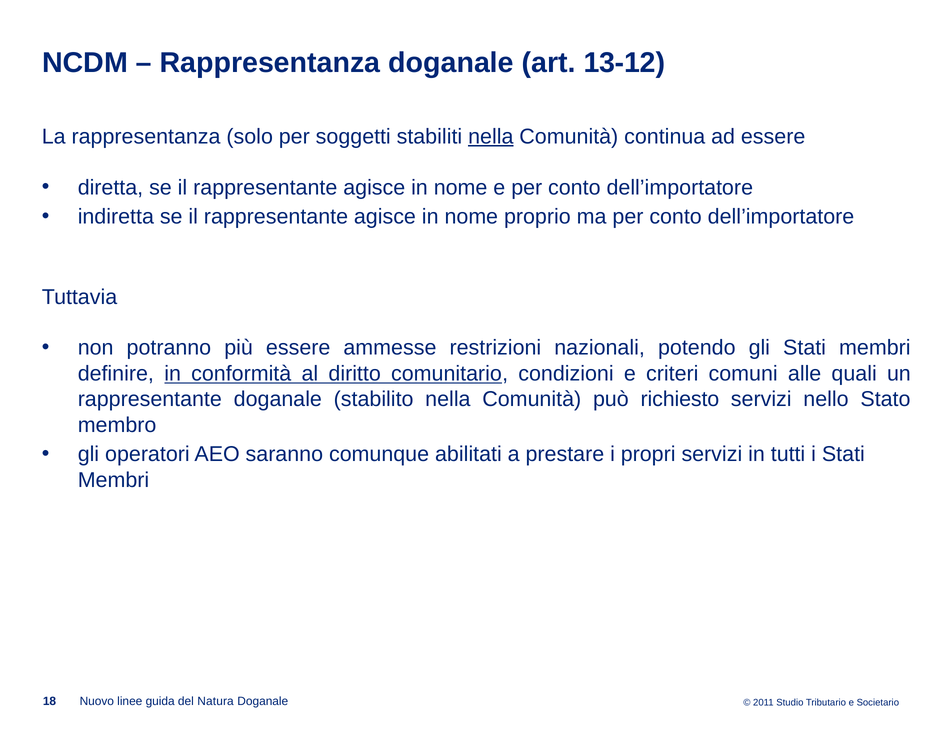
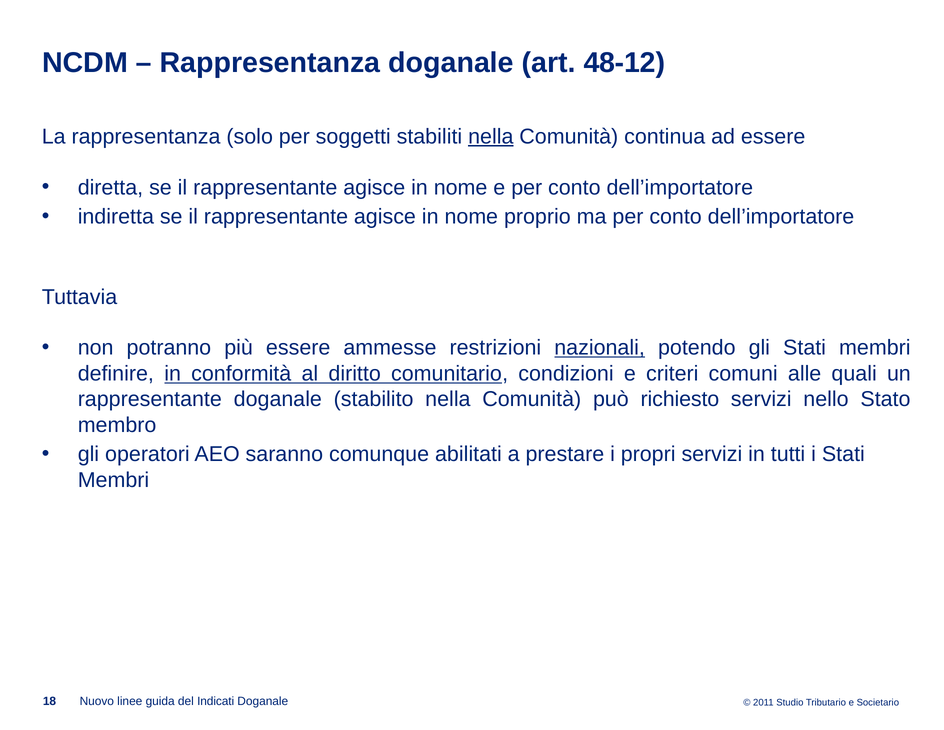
13-12: 13-12 -> 48-12 (624, 63)
nazionali underline: none -> present (600, 347)
Natura: Natura -> Indicati (216, 701)
